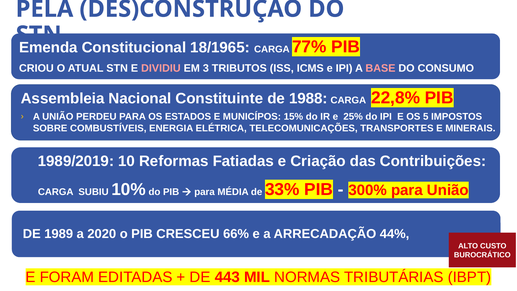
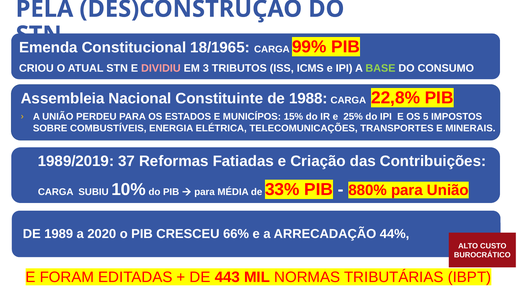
77%: 77% -> 99% (309, 47)
BASE colour: pink -> light green (380, 68)
10: 10 -> 37 (127, 161)
300%: 300% -> 880% (368, 190)
